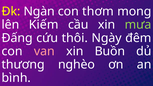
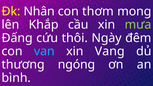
Ngàn: Ngàn -> Nhân (39, 11)
Kiếm: Kiếm -> Khắp (44, 25)
van colour: pink -> light blue (44, 51)
Buồn: Buồn -> Vang (110, 51)
nghèo: nghèo -> ngóng (77, 65)
